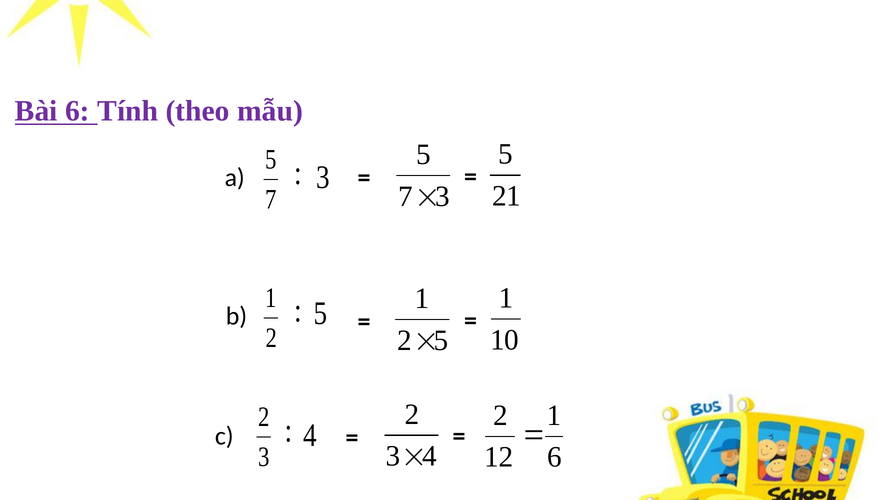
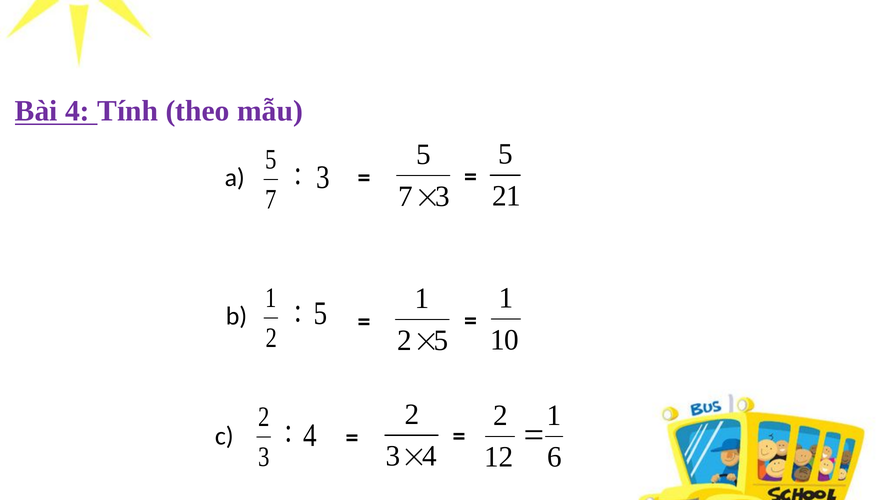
Bài 6: 6 -> 4 (77, 111)
